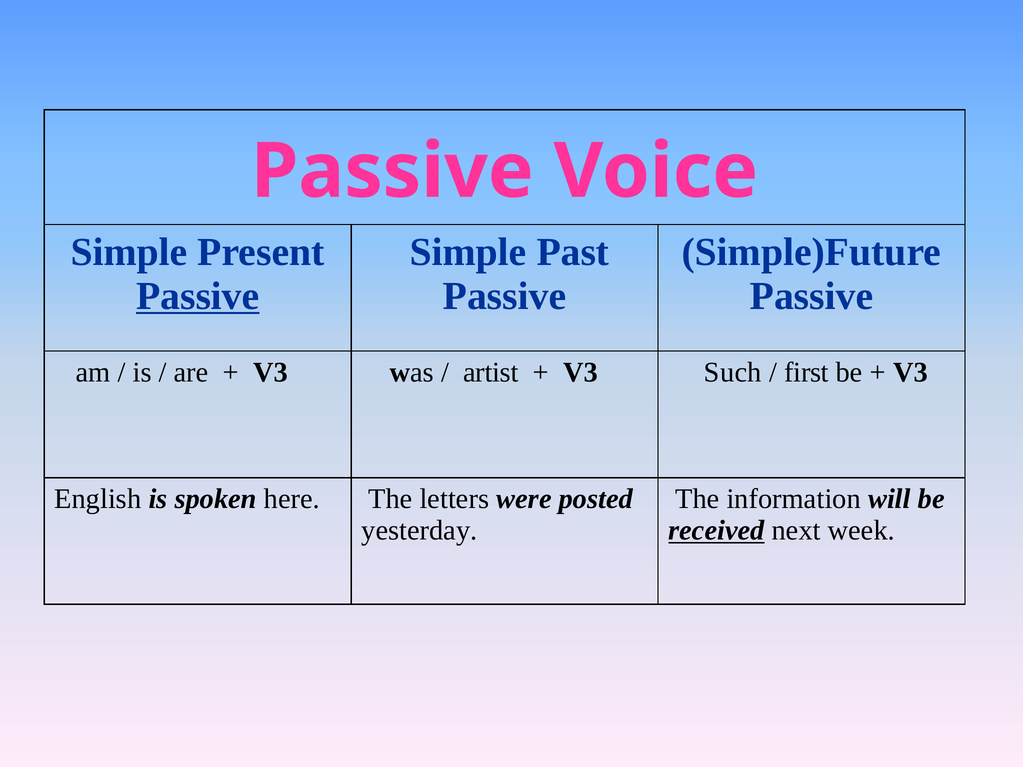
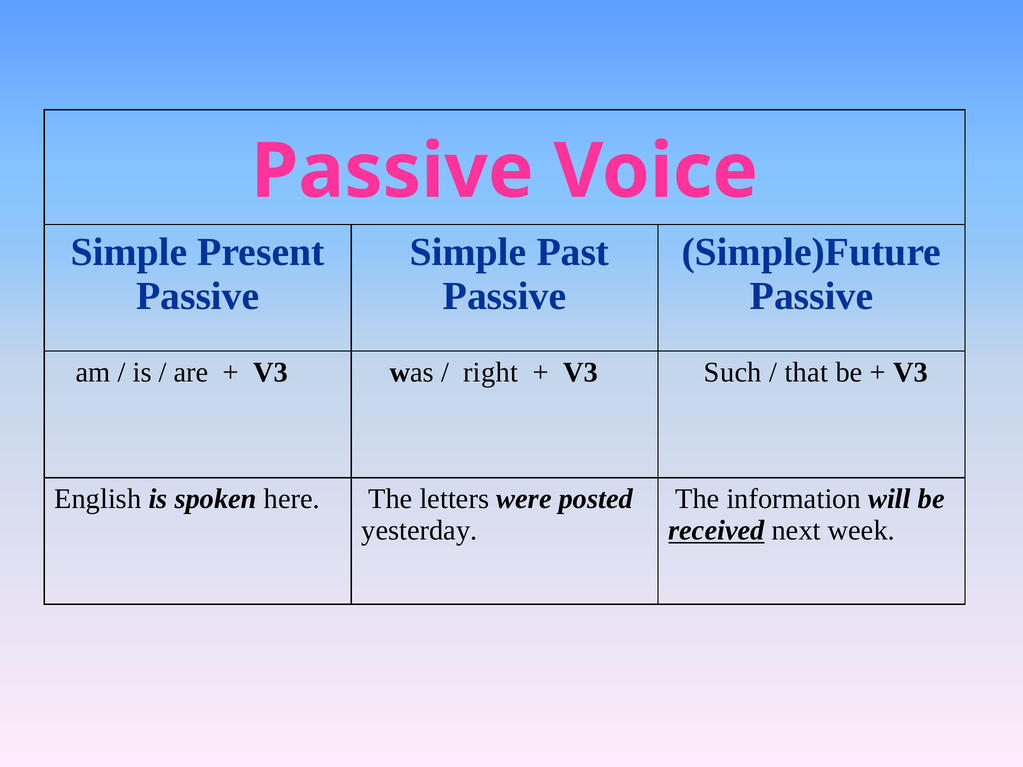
Passive underline: present -> none (198, 296)
artist: artist -> right (491, 372)
first: first -> that (806, 372)
